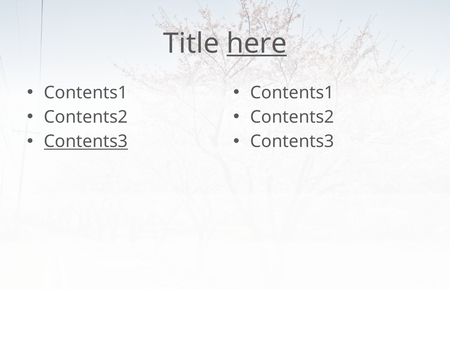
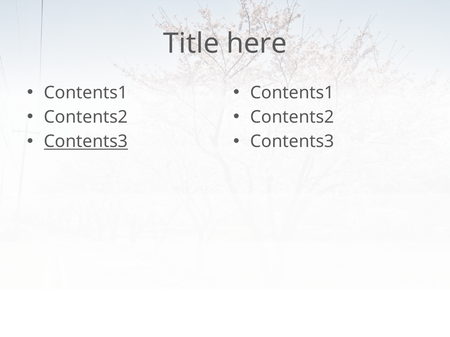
here underline: present -> none (257, 44)
